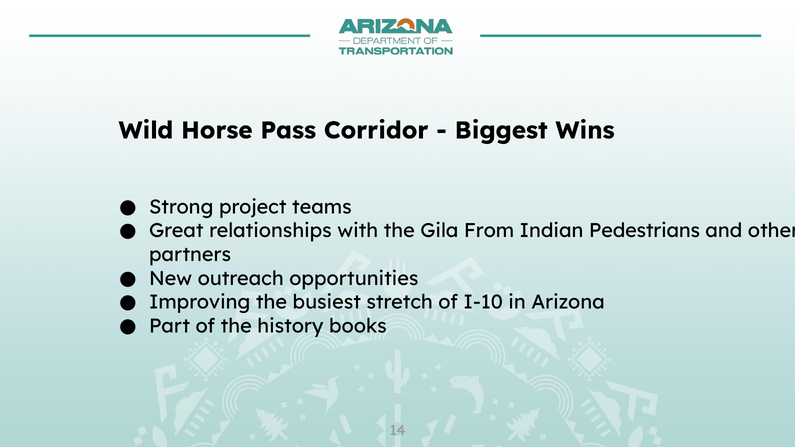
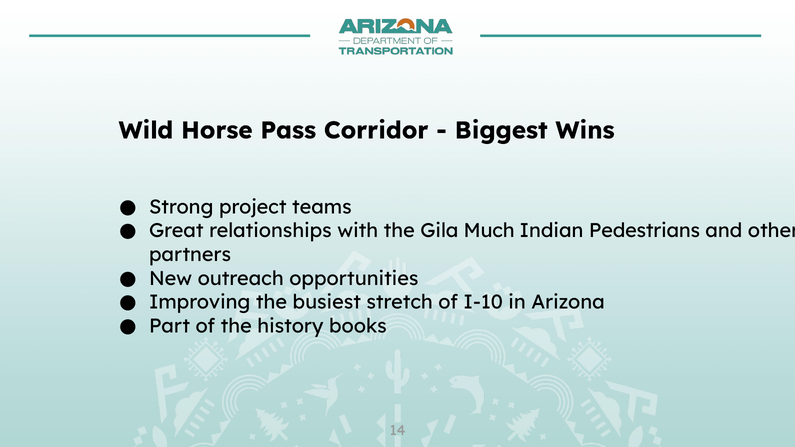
From: From -> Much (489, 231)
